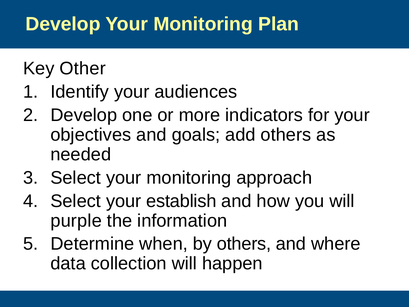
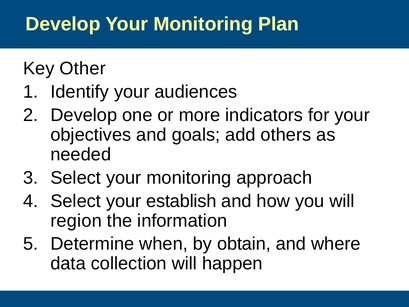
purple: purple -> region (76, 220)
by others: others -> obtain (244, 244)
